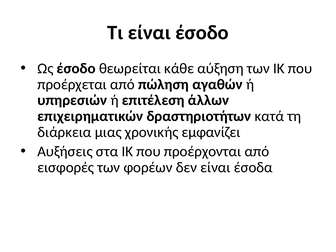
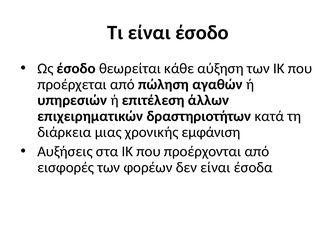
εμφανίζει: εμφανίζει -> εμφάνιση (211, 132)
